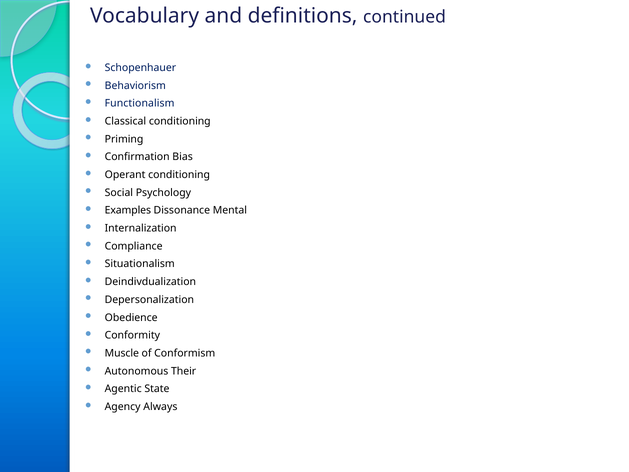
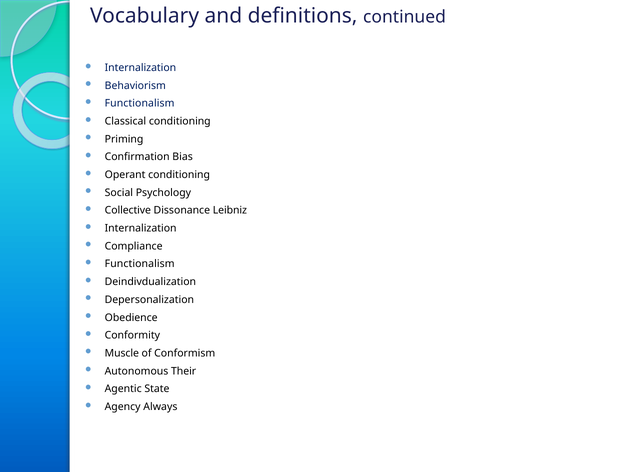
Schopenhauer: Schopenhauer -> Internalization (140, 68)
Examples: Examples -> Collective (128, 210)
Mental: Mental -> Leibniz (230, 210)
Situationalism: Situationalism -> Functionalism (140, 264)
